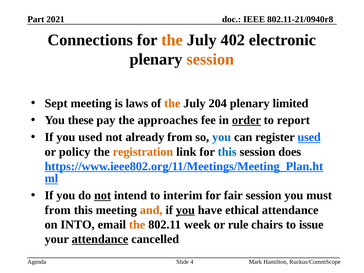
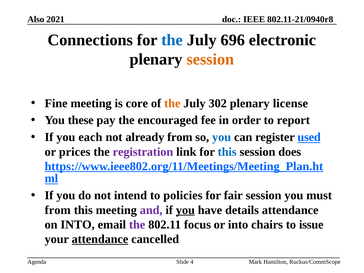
Part: Part -> Also (36, 19)
the colour: orange -> blue (172, 40)
402: 402 -> 696 (233, 40)
Sept: Sept -> Fine (56, 103)
laws: laws -> core (137, 103)
204: 204 -> 302 (218, 103)
limited: limited -> license (290, 103)
approaches: approaches -> encouraged (168, 120)
order underline: present -> none (246, 120)
you used: used -> each (90, 137)
policy: policy -> prices (75, 152)
registration colour: orange -> purple (143, 152)
not underline: present -> none (103, 195)
interim: interim -> policies (183, 195)
and colour: orange -> purple (151, 210)
ethical: ethical -> details (242, 210)
the colour: orange -> purple (137, 225)
week: week -> focus (197, 225)
or rule: rule -> into (238, 225)
